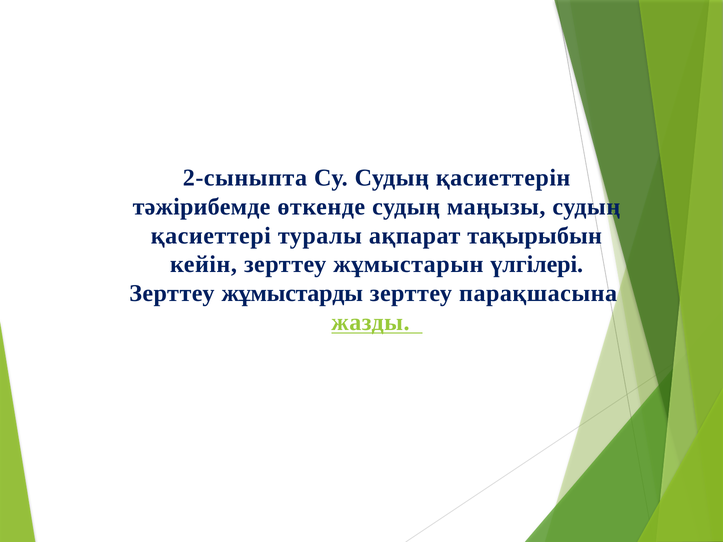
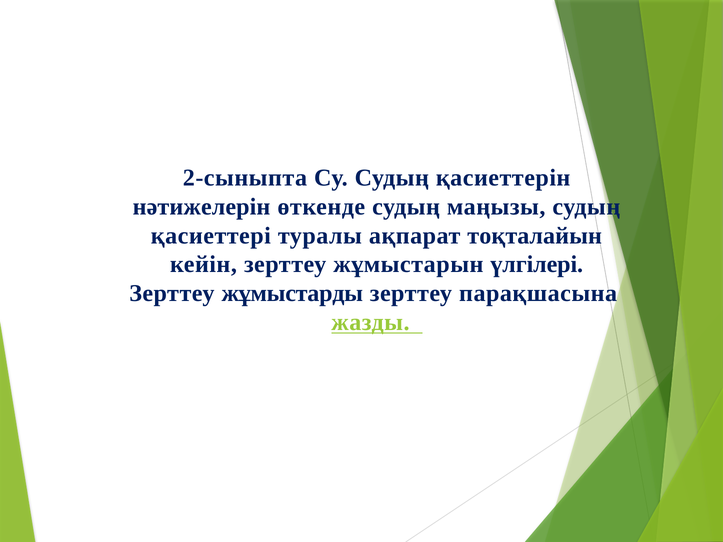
тәжірибемде: тәжірибемде -> нәтижелерін (202, 207)
тақырыбын: тақырыбын -> тоқталайын (535, 236)
